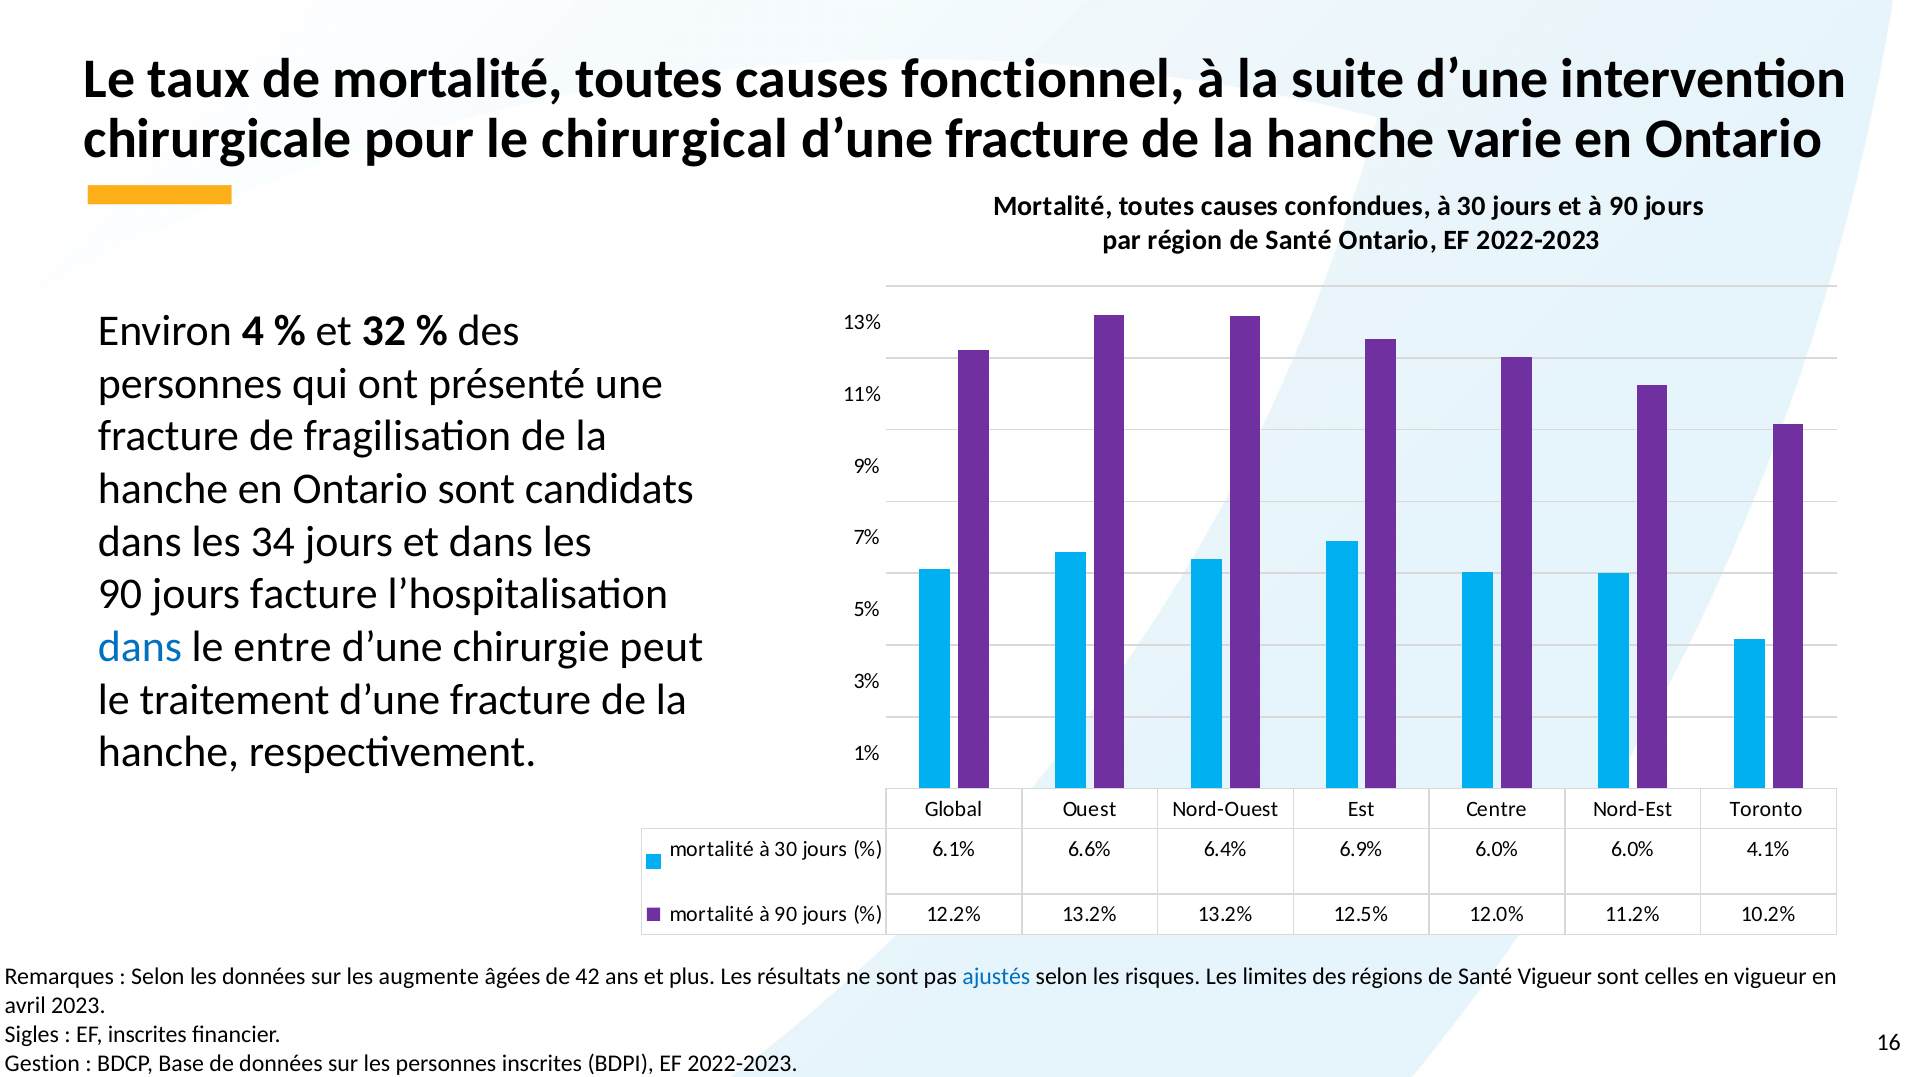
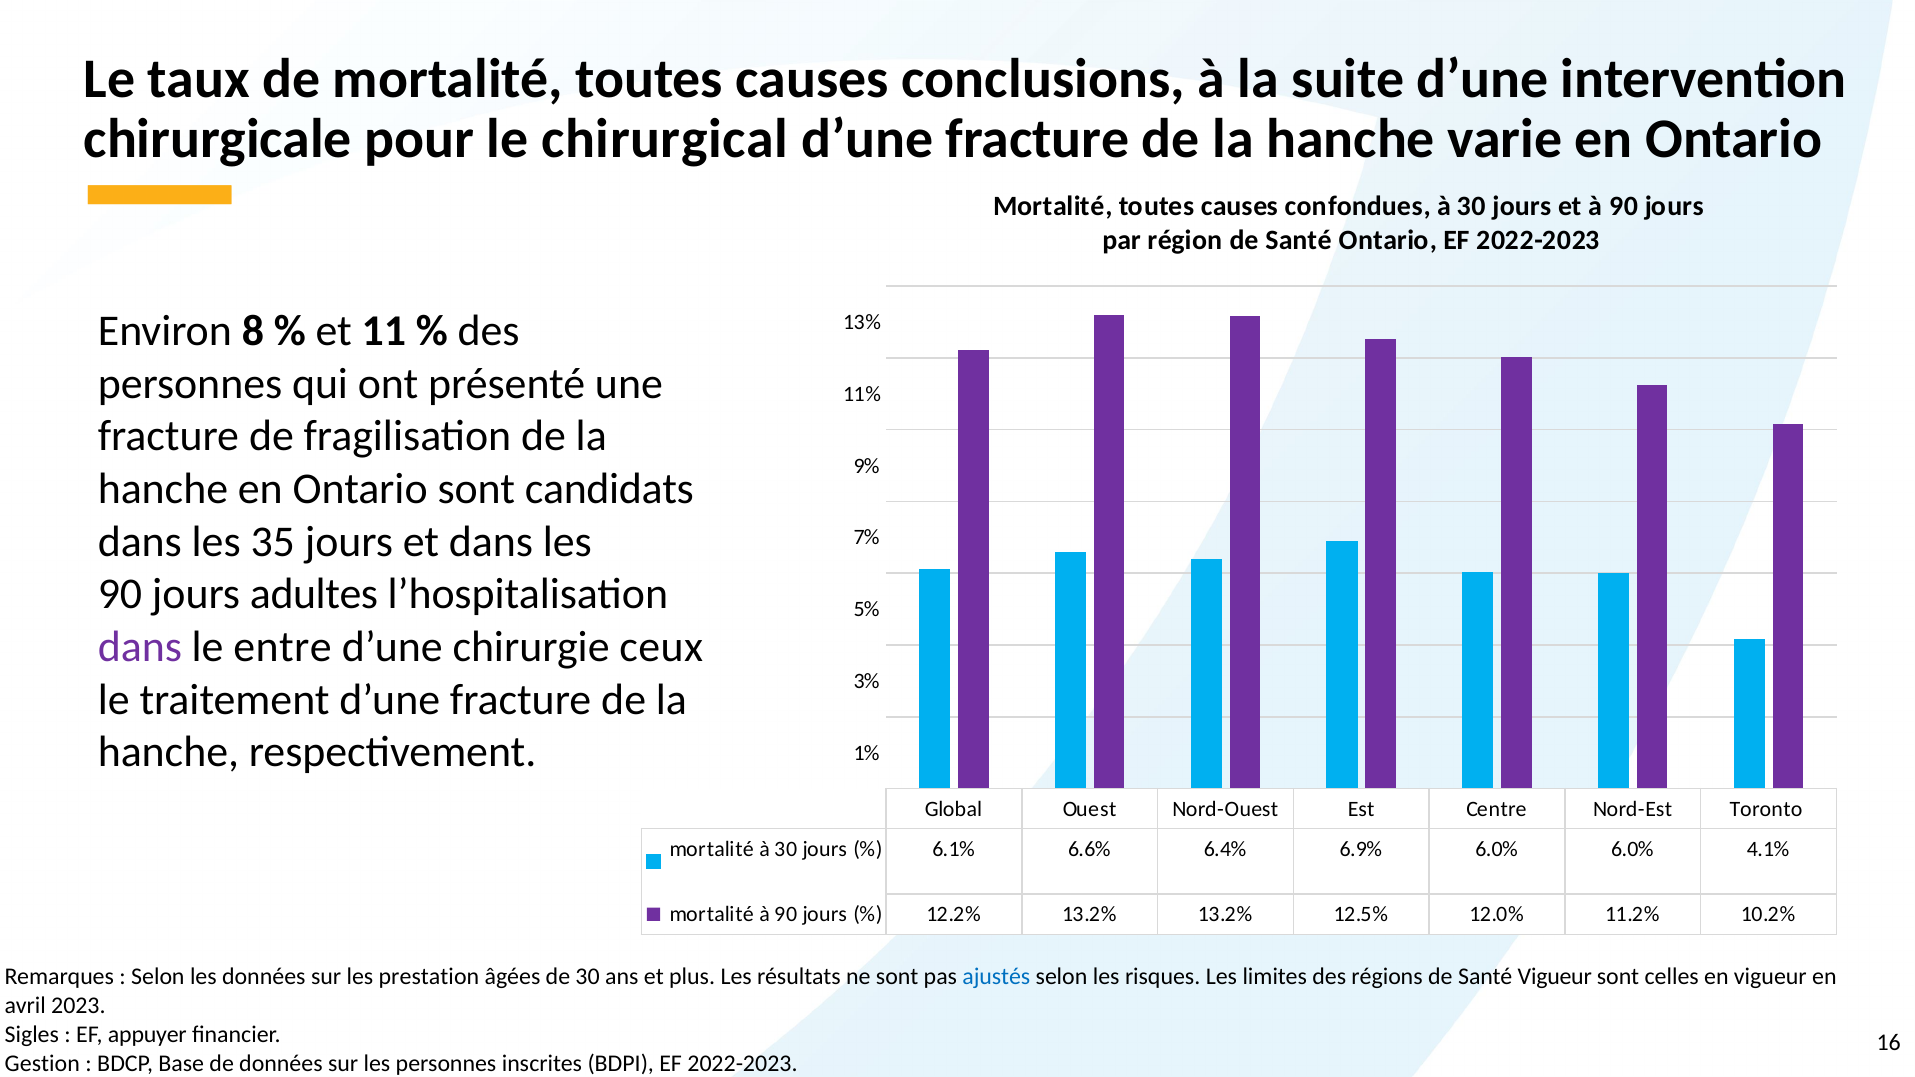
fonctionnel: fonctionnel -> conclusions (1043, 79)
4: 4 -> 8 (253, 331)
32: 32 -> 11 (384, 331)
34: 34 -> 35 (273, 542)
facture: facture -> adultes (314, 594)
dans colour: blue -> purple (140, 647)
peut: peut -> ceux (661, 647)
augmente: augmente -> prestation (429, 977)
de 42: 42 -> 30 (588, 977)
EF inscrites: inscrites -> appuyer (147, 1035)
